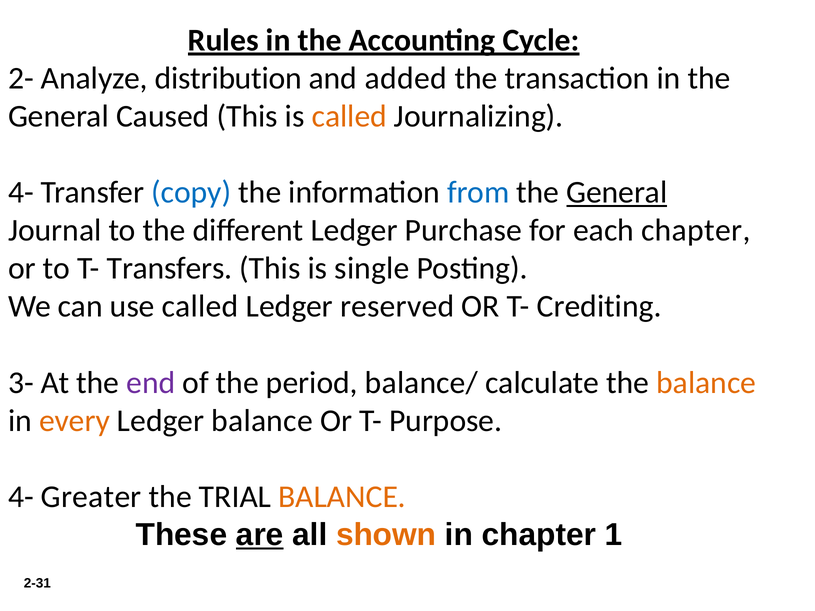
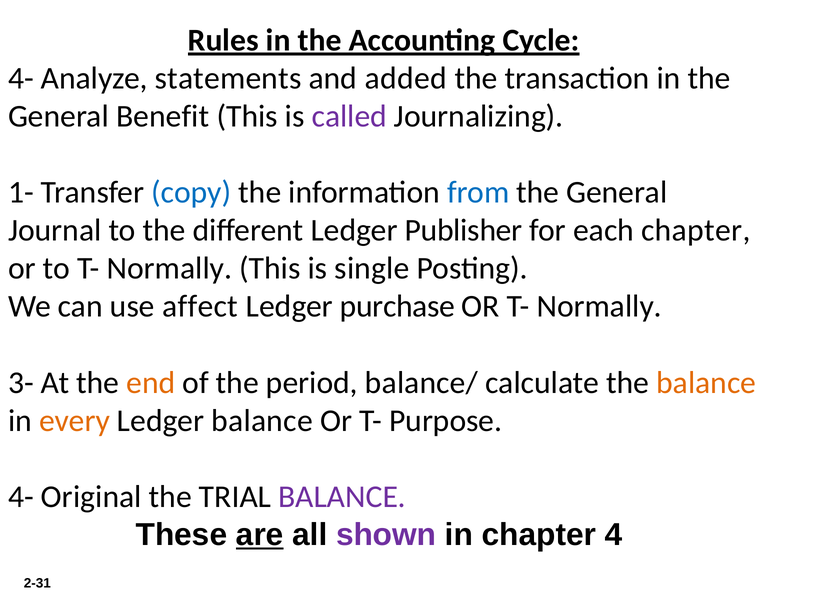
2-: 2- -> 4- (21, 78)
distribution: distribution -> statements (228, 78)
Caused: Caused -> Benefit (163, 116)
called colour: orange -> purple (349, 116)
4-: 4- -> 1- (21, 192)
General underline: present -> none (617, 192)
Purchase: Purchase -> Publisher (464, 231)
to T- Transfers: Transfers -> Normally (170, 269)
use called: called -> affect (200, 307)
reserved: reserved -> purchase (397, 307)
OR T- Crediting: Crediting -> Normally (599, 307)
end colour: purple -> orange (151, 383)
Greater: Greater -> Original (91, 497)
BALANCE colour: orange -> purple (342, 497)
shown colour: orange -> purple (386, 535)
1: 1 -> 4 (614, 535)
